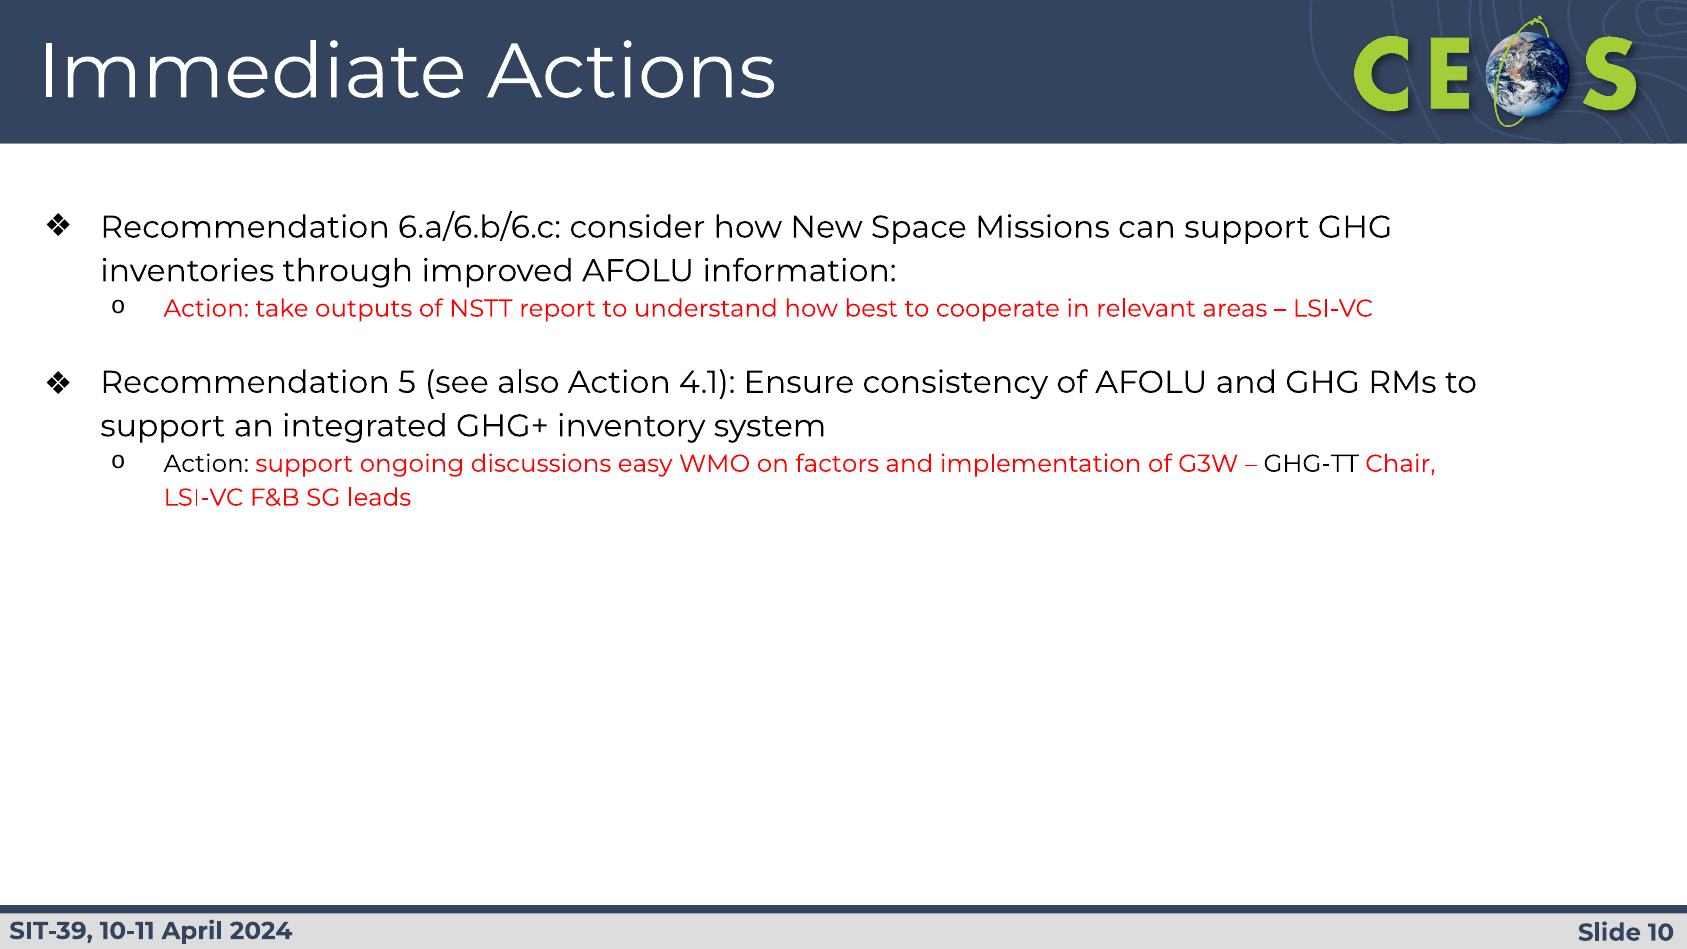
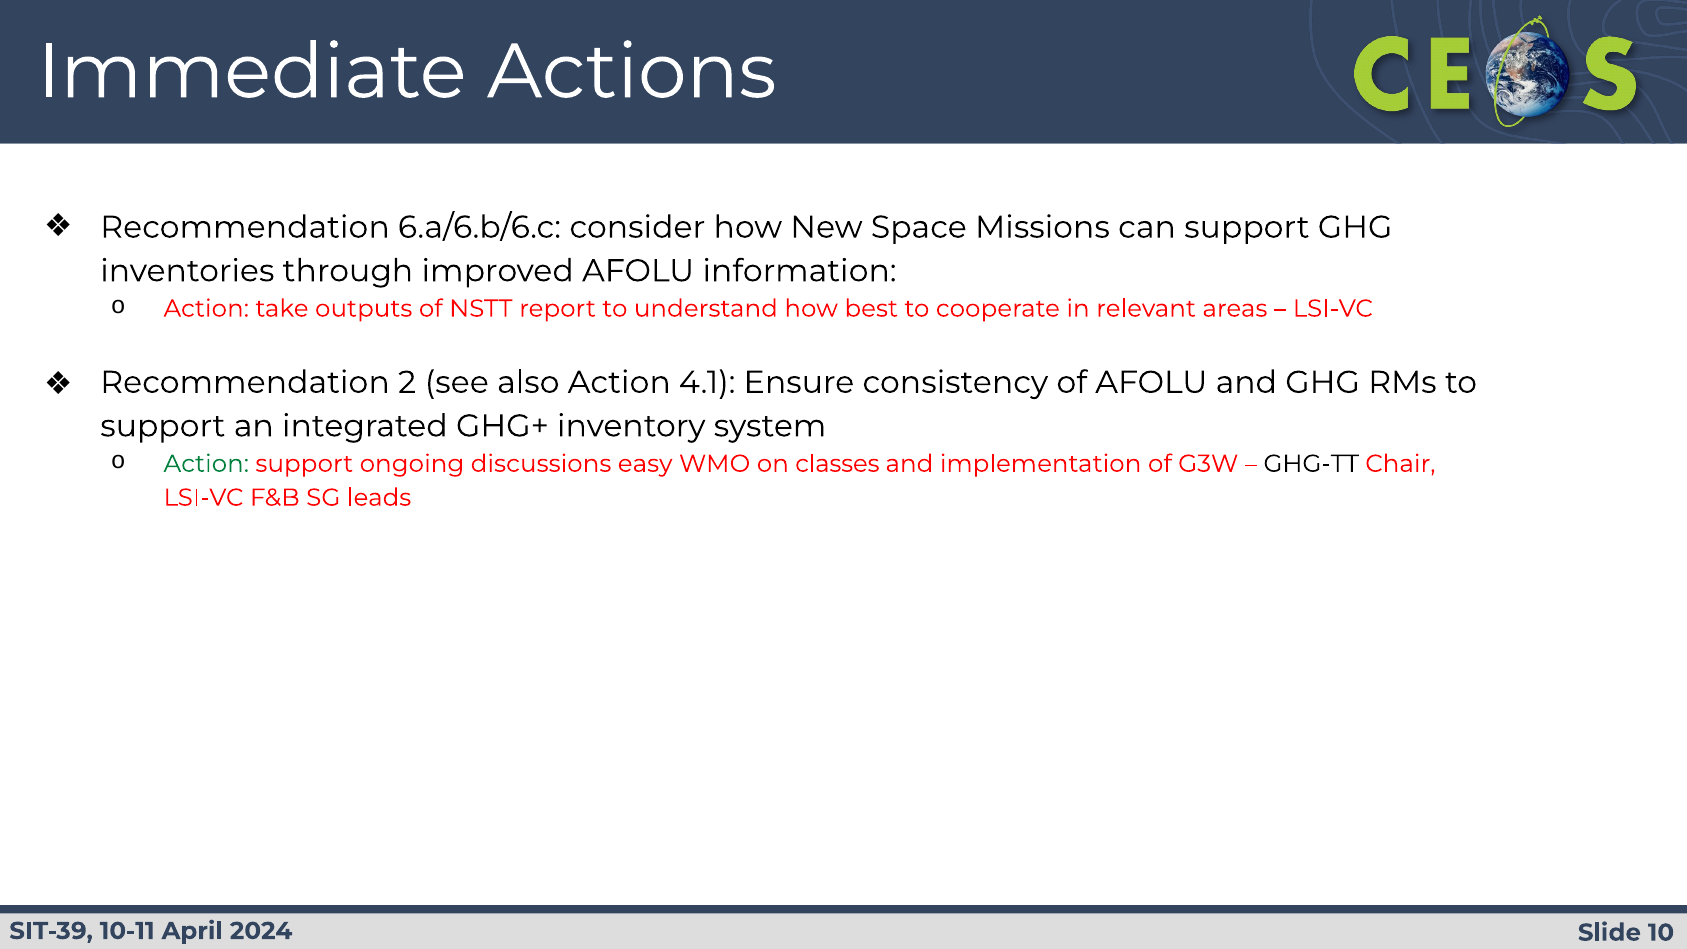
5: 5 -> 2 (407, 382)
Action colour: black -> green (206, 464)
factors: factors -> classes (837, 464)
